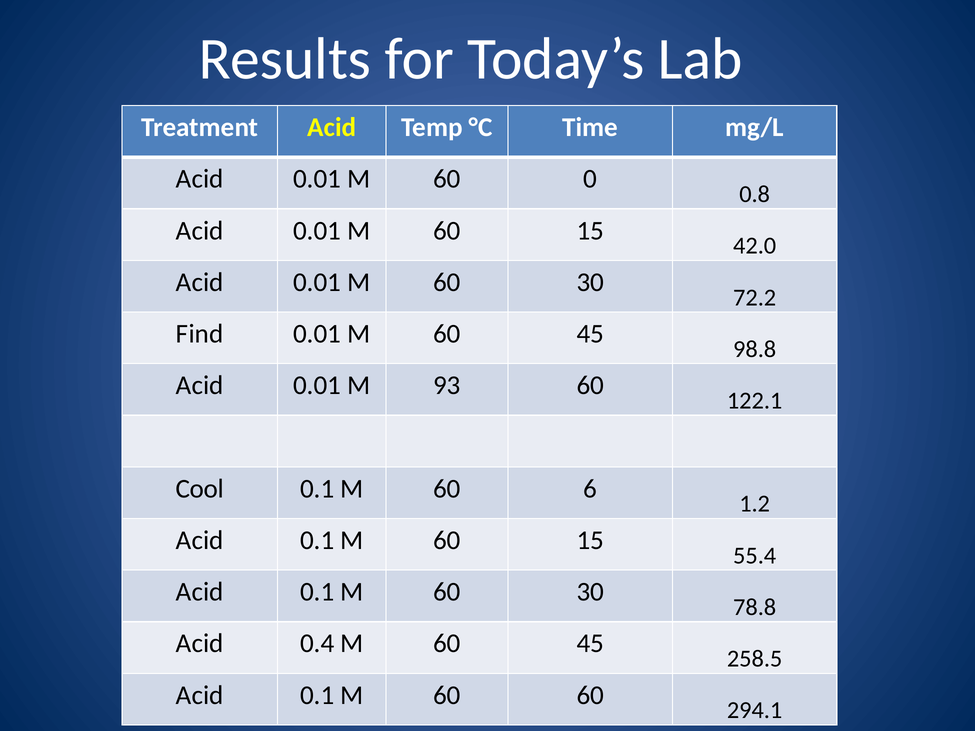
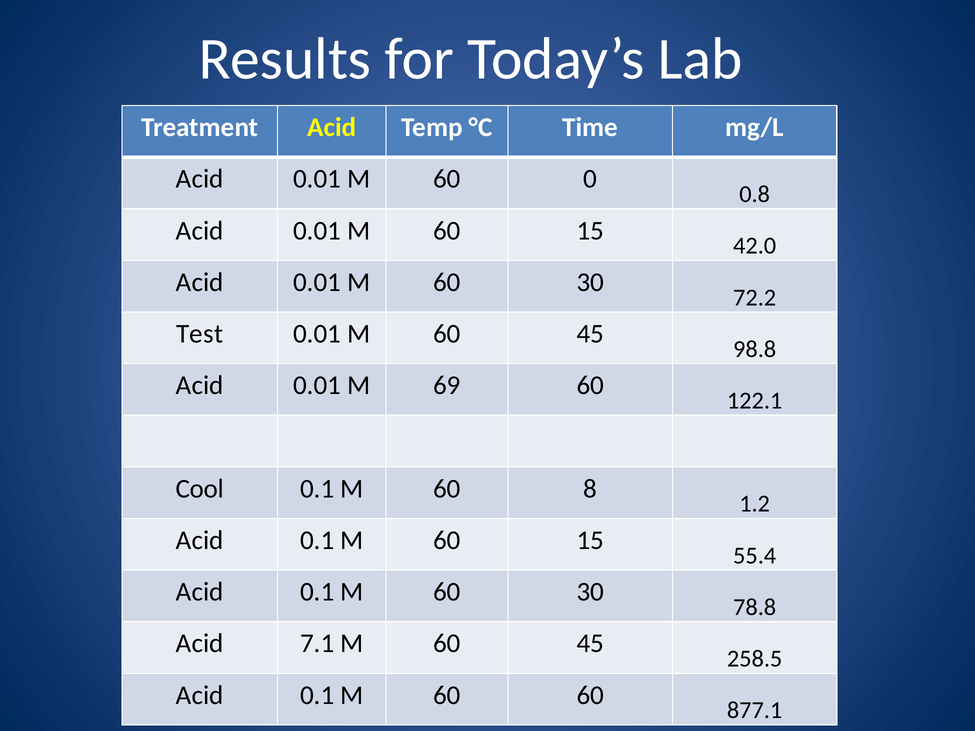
Find: Find -> Test (200, 334)
93: 93 -> 69 (447, 386)
6: 6 -> 8 (590, 489)
0.4: 0.4 -> 7.1 (317, 644)
294.1: 294.1 -> 877.1 (755, 711)
